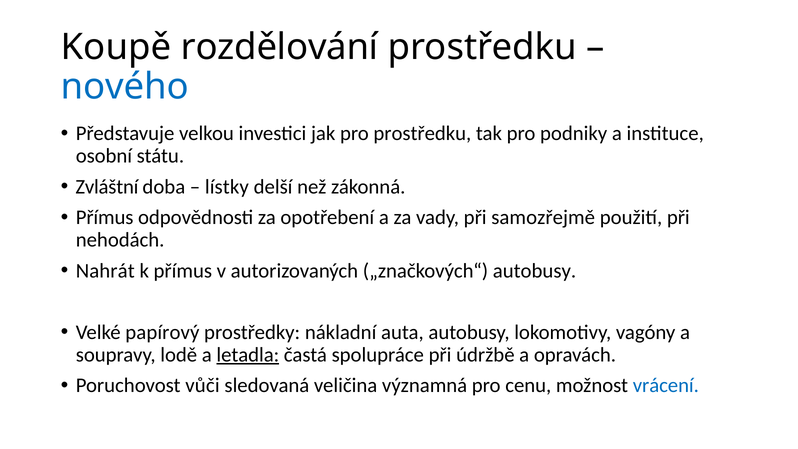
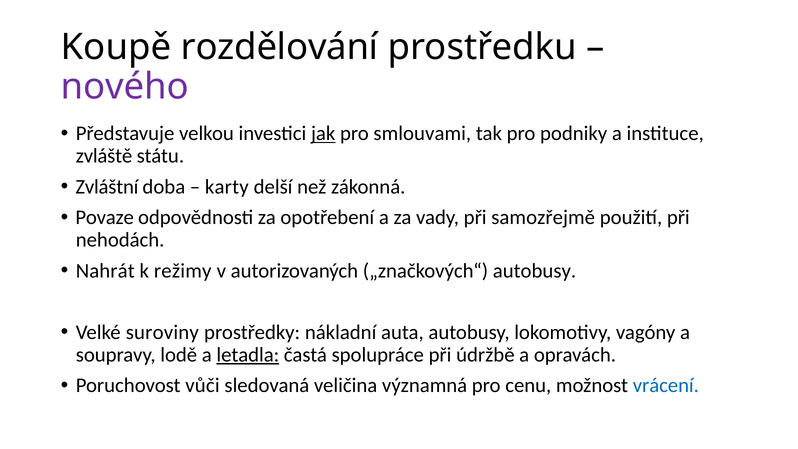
nového colour: blue -> purple (125, 87)
jak underline: none -> present (323, 134)
pro prostředku: prostředku -> smlouvami (422, 134)
osobní: osobní -> zvláště (104, 156)
lístky: lístky -> karty (227, 187)
Přímus: Přímus -> Povaze (105, 218)
k přímus: přímus -> režimy (183, 271)
papírový: papírový -> suroviny (162, 332)
